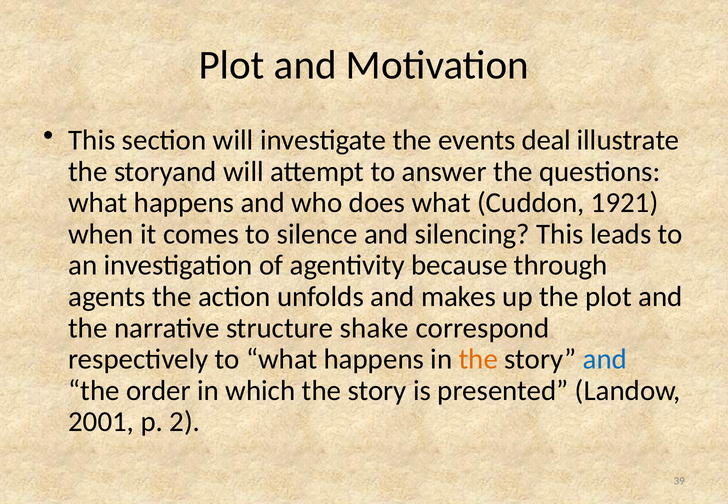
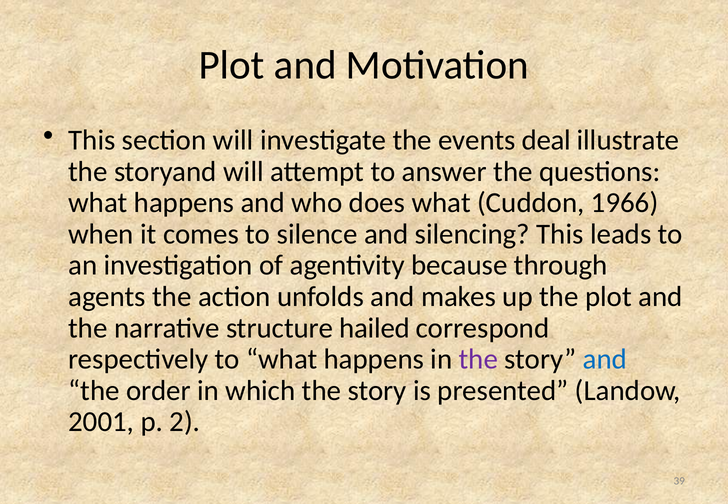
1921: 1921 -> 1966 (625, 203)
shake: shake -> hailed (375, 328)
the colour: orange -> purple (478, 359)
